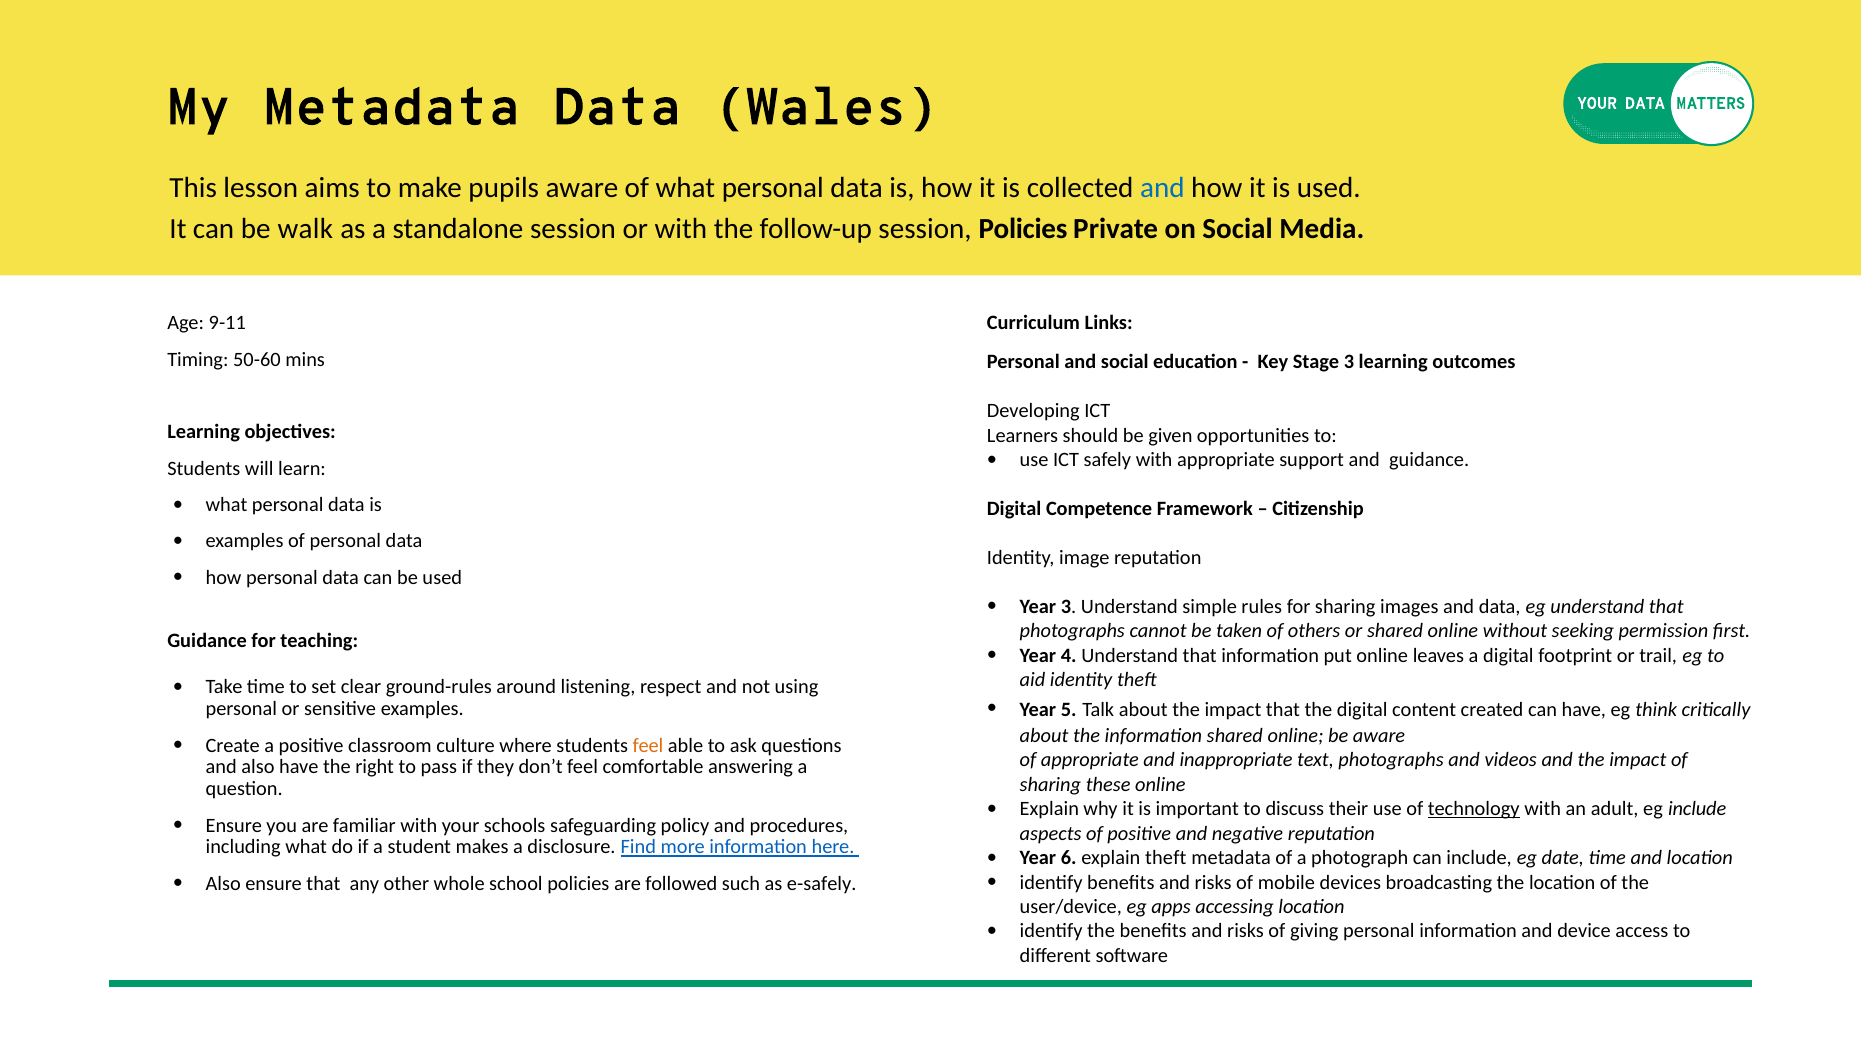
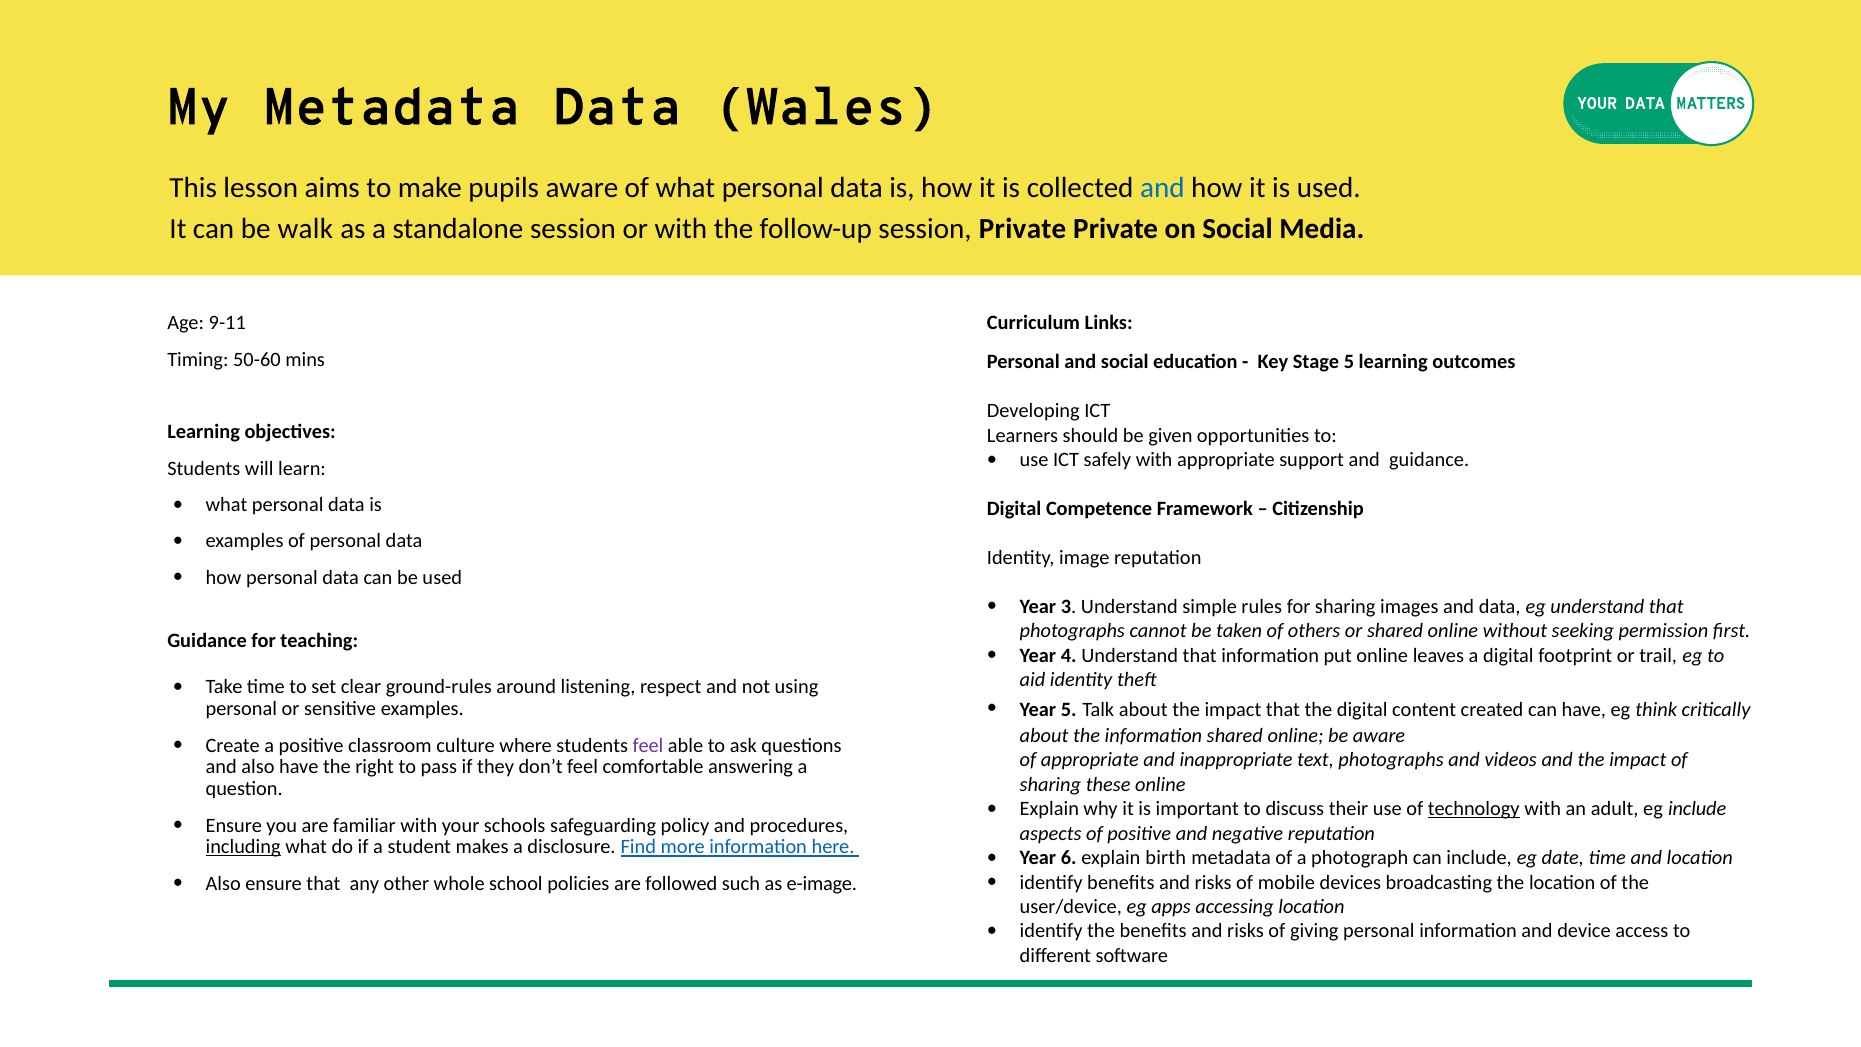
session Policies: Policies -> Private (1023, 229)
Stage 3: 3 -> 5 (1349, 362)
feel colour: orange -> purple (648, 745)
including underline: none -> present (243, 847)
explain theft: theft -> birth (1166, 858)
e-safely: e-safely -> e-image (822, 883)
